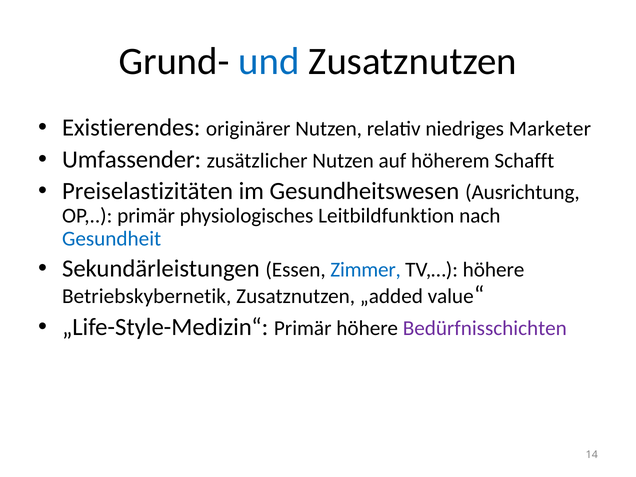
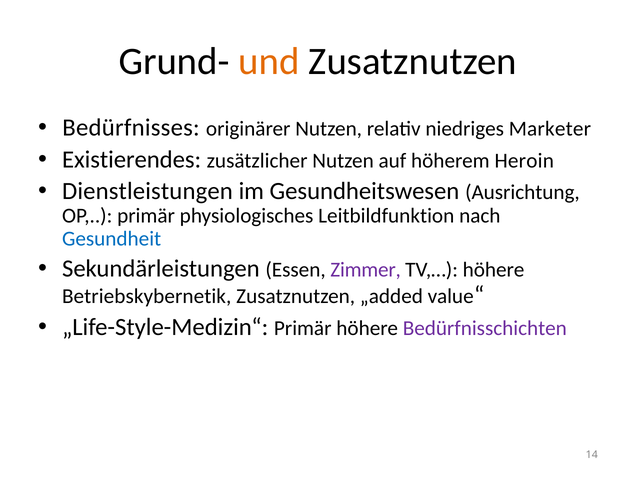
und colour: blue -> orange (269, 62)
Existierendes: Existierendes -> Bedürfnisses (131, 128)
Umfassender: Umfassender -> Existierendes (132, 159)
Schafft: Schafft -> Heroin (524, 161)
Preiselastizitäten: Preiselastizitäten -> Dienstleistungen (147, 191)
Zimmer colour: blue -> purple (366, 270)
